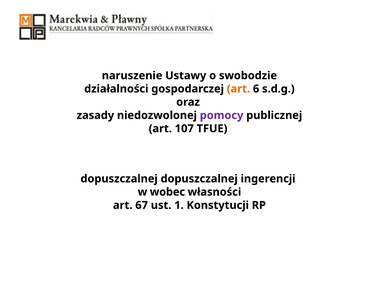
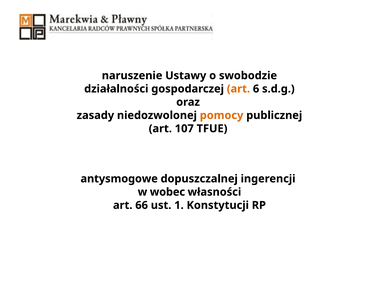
pomocy colour: purple -> orange (222, 115)
dopuszczalnej: dopuszczalnej -> antysmogowe (119, 179)
67: 67 -> 66 (142, 205)
